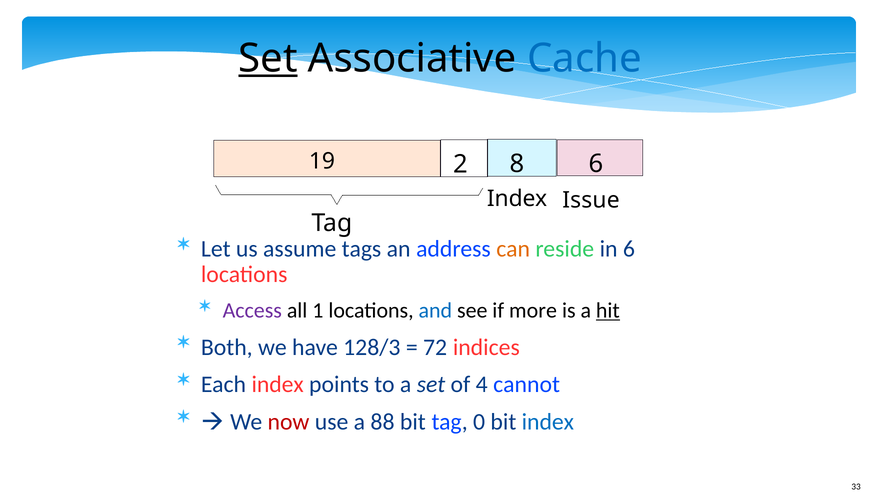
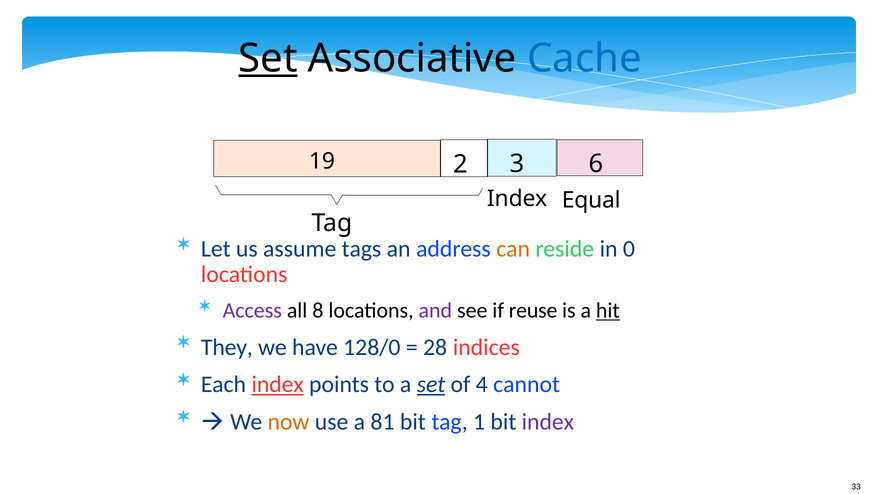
8: 8 -> 3 (517, 164)
Issue: Issue -> Equal (591, 200)
in 6: 6 -> 0 (629, 249)
1: 1 -> 8 (318, 310)
and colour: blue -> purple (435, 310)
more: more -> reuse (533, 310)
Both: Both -> They (227, 347)
128/3: 128/3 -> 128/0 (372, 347)
72: 72 -> 28 (435, 347)
index underline: none -> present (278, 384)
set underline: none -> present (431, 384)
now colour: red -> orange (289, 421)
88: 88 -> 81 (382, 421)
0: 0 -> 1 (479, 421)
index colour: blue -> purple (548, 421)
